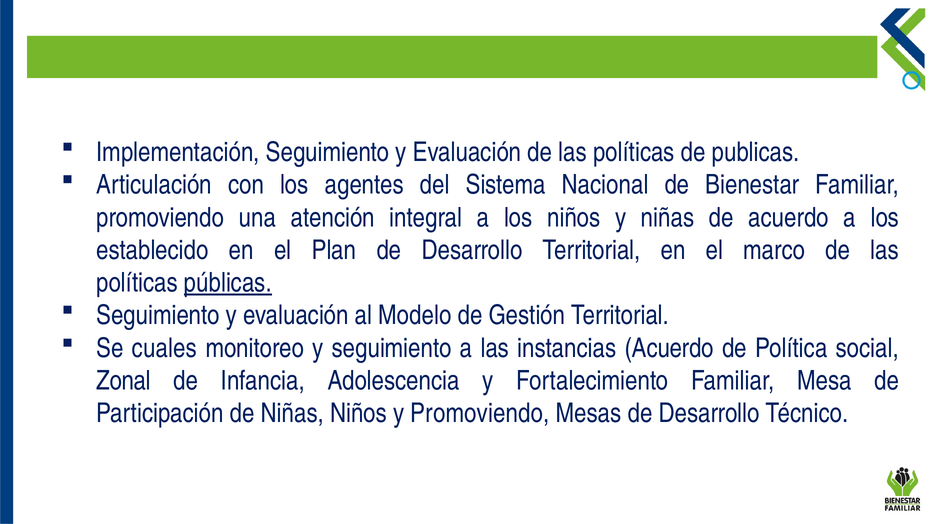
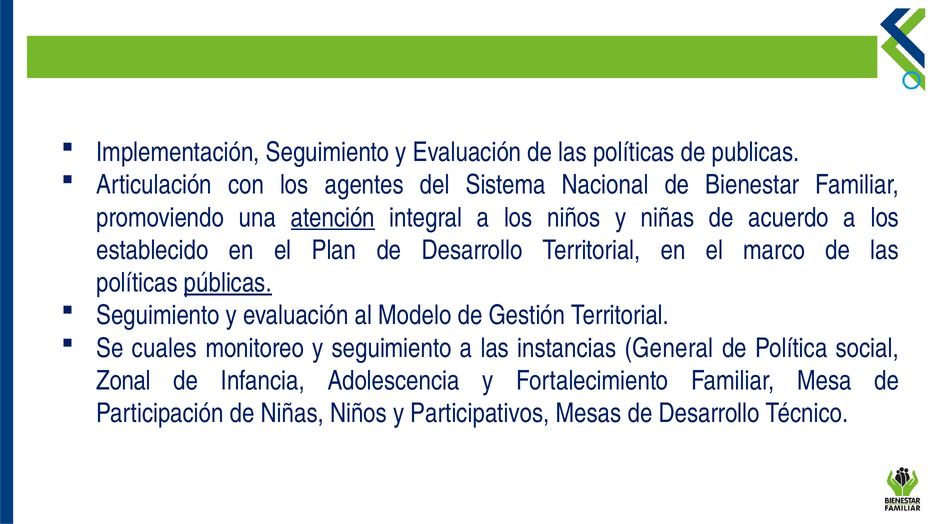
atención underline: none -> present (333, 218)
instancias Acuerdo: Acuerdo -> General (669, 348)
y Promoviendo: Promoviendo -> Participativos (480, 413)
